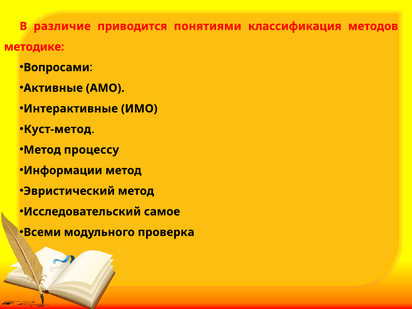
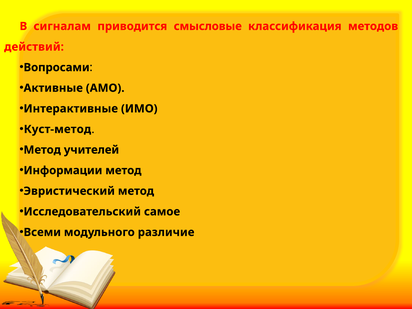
различие: различие -> сигналам (62, 26)
понятиями: понятиями -> смысловые (208, 26)
методике: методике -> действий (34, 47)
процессу: процессу -> учителей (92, 150)
проверка: проверка -> различие (166, 232)
